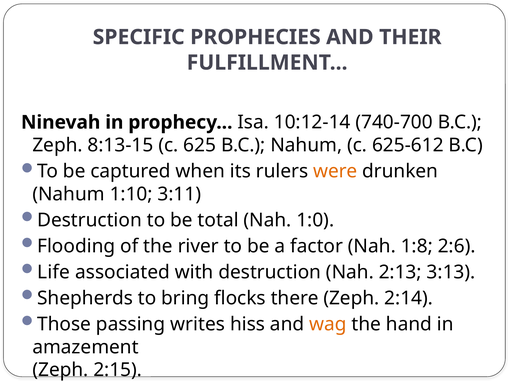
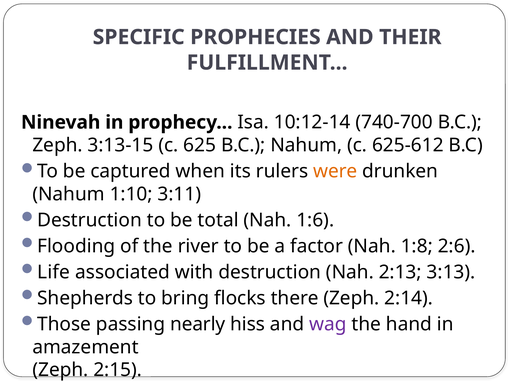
8:13-15: 8:13-15 -> 3:13-15 (121, 145)
1:0: 1:0 -> 1:6 (315, 220)
writes: writes -> nearly (198, 324)
wag colour: orange -> purple (328, 324)
